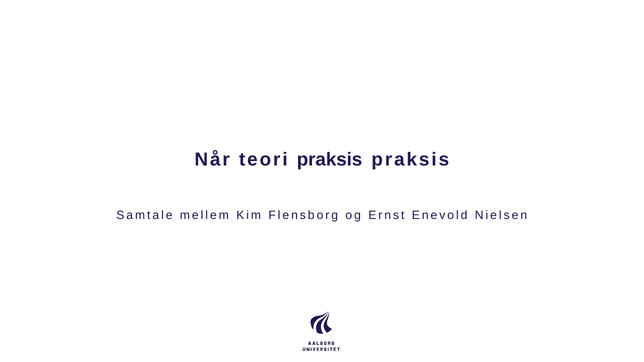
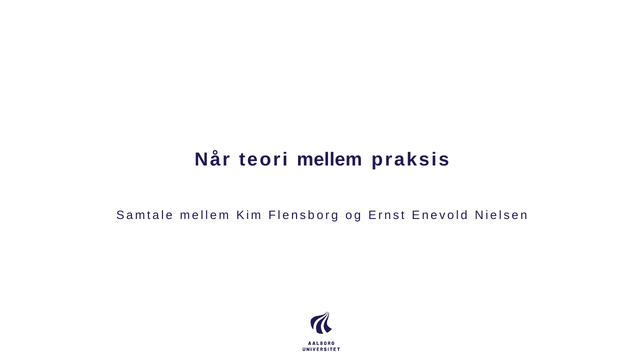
teori praksis: praksis -> mellem (329, 160)
